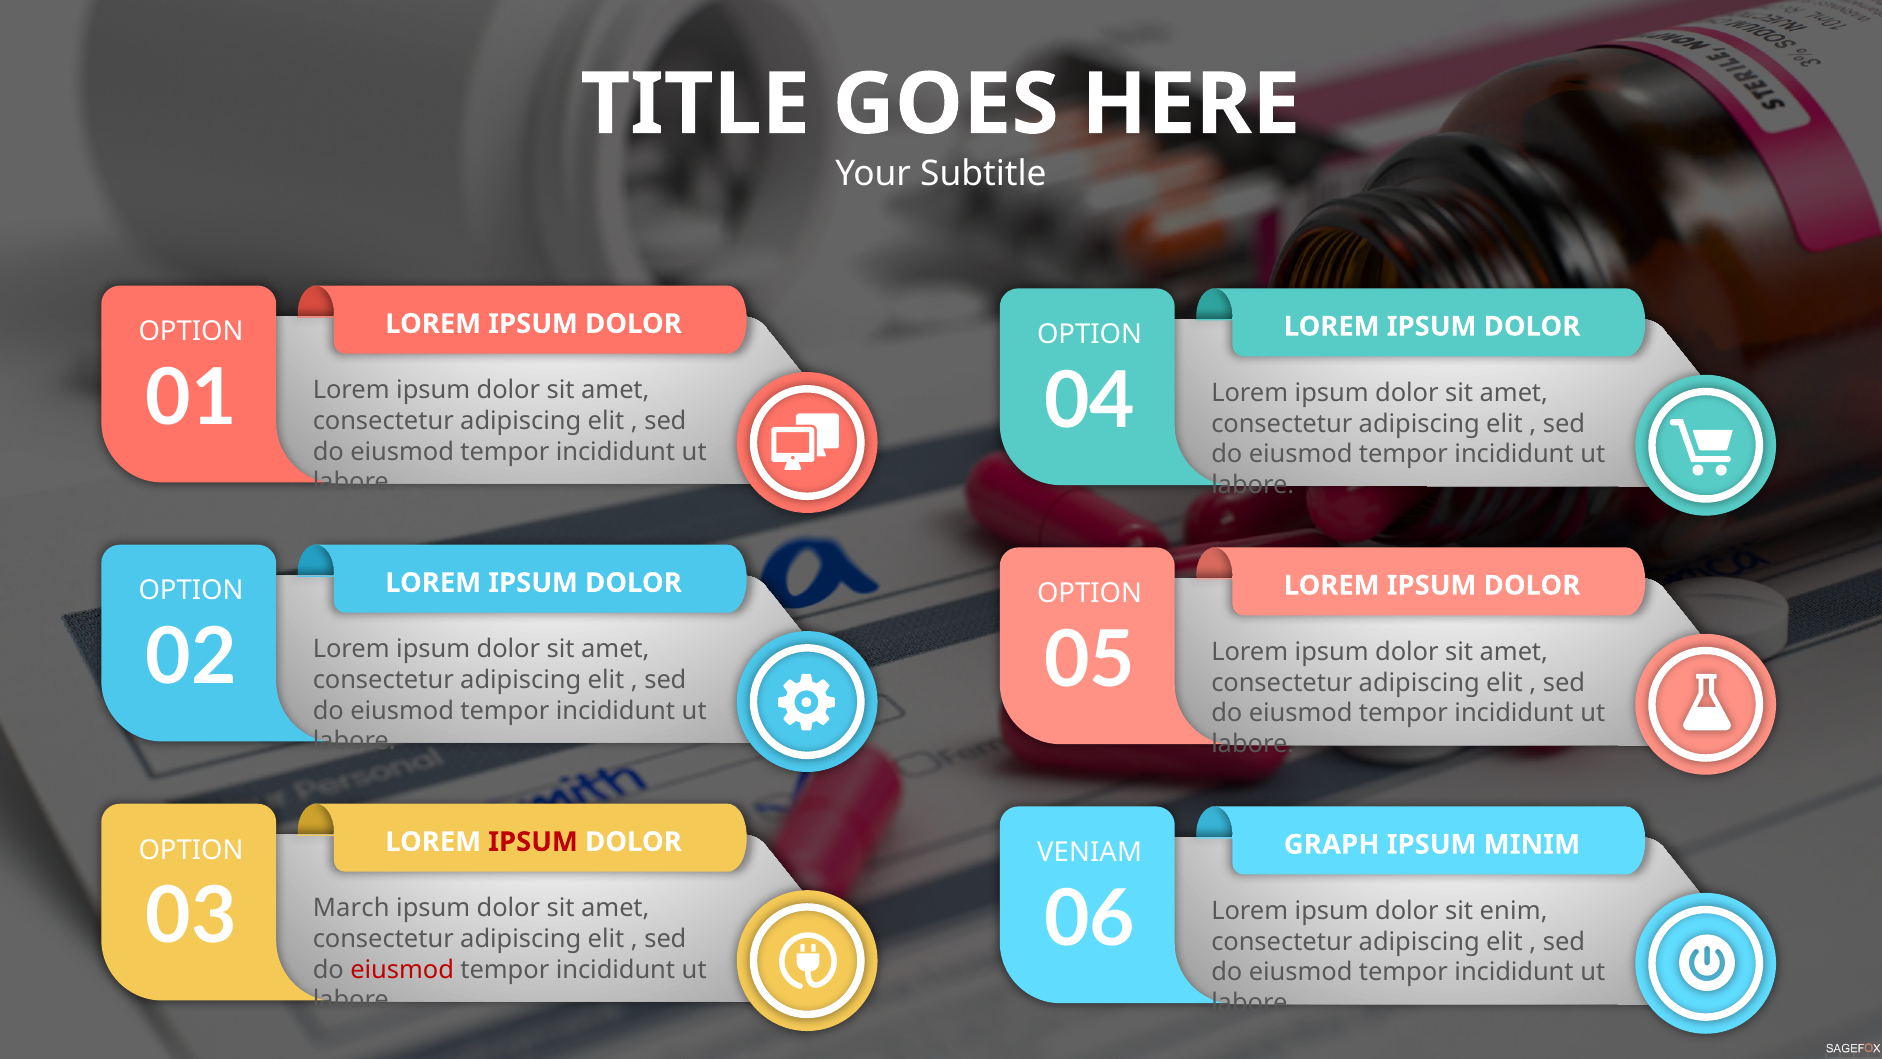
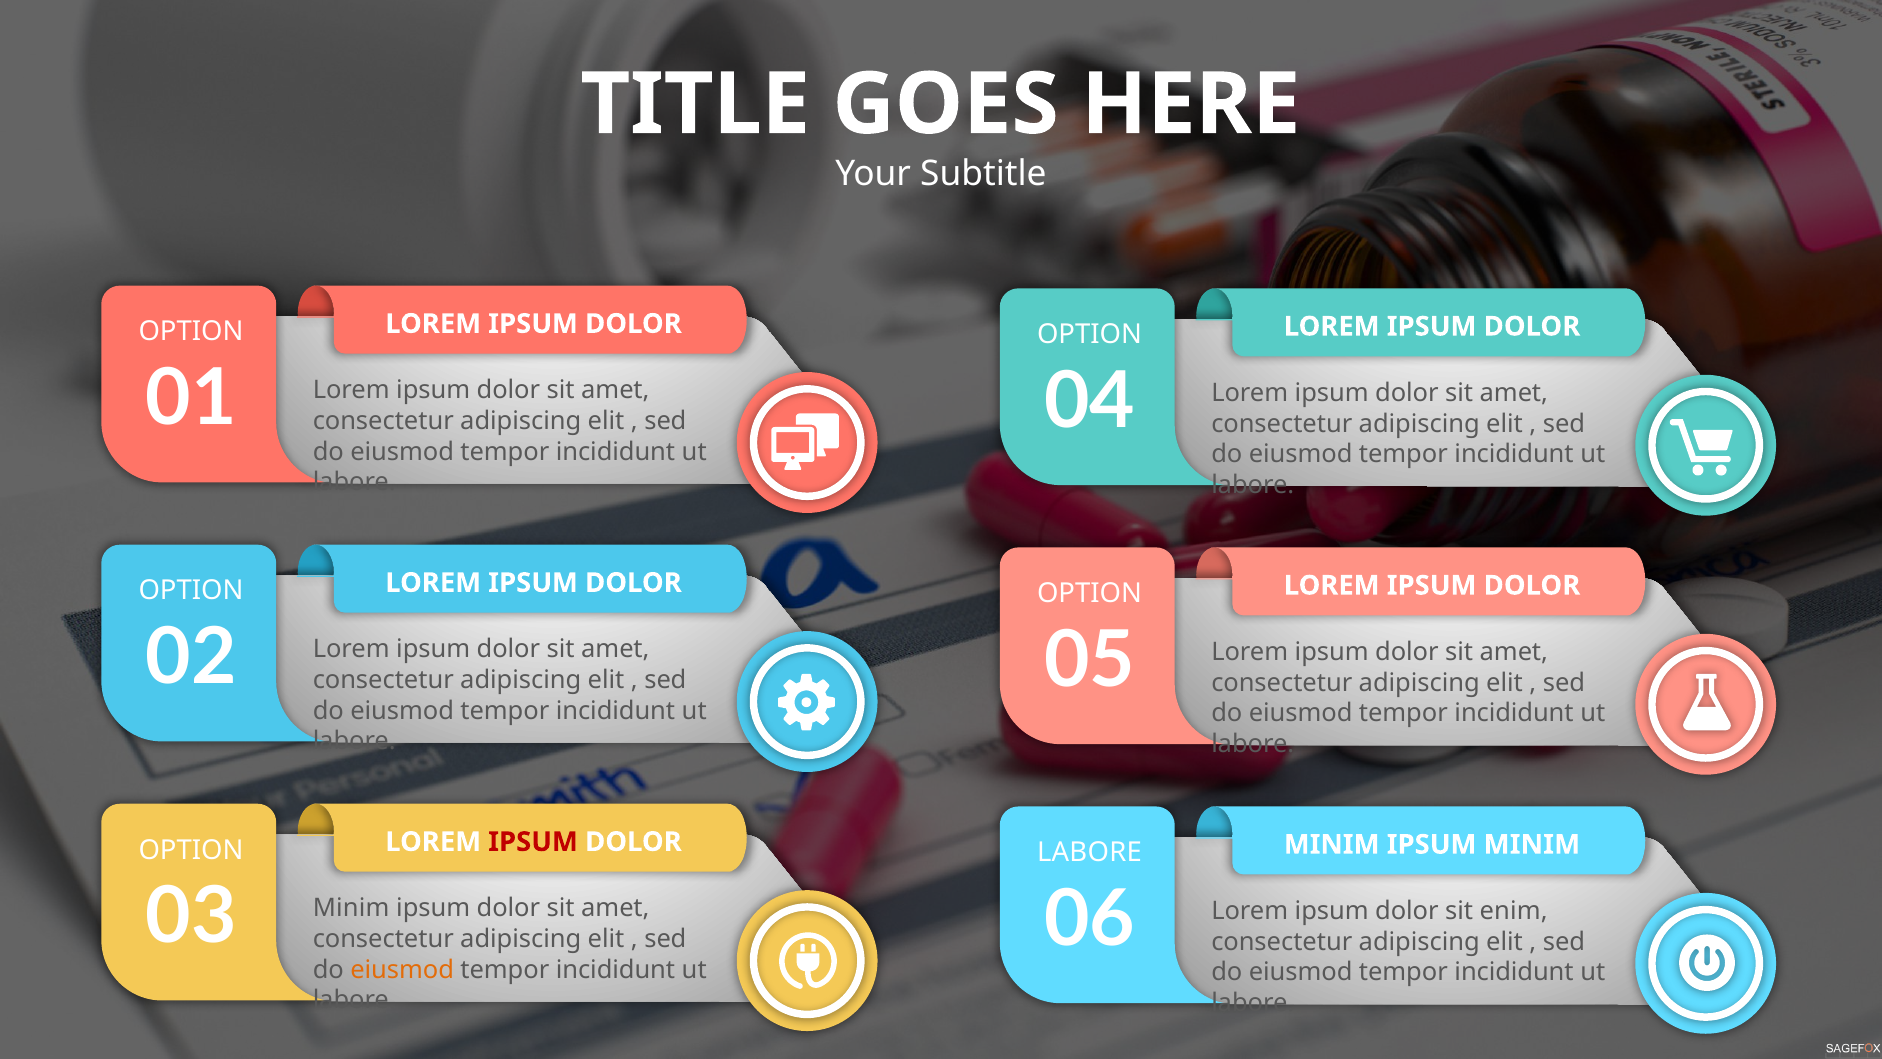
GRAPH: GRAPH -> MINIM (1332, 844)
VENIAM: VENIAM -> LABORE (1089, 852)
03 March: March -> Minim (351, 908)
eiusmod colour: red -> orange (402, 969)
